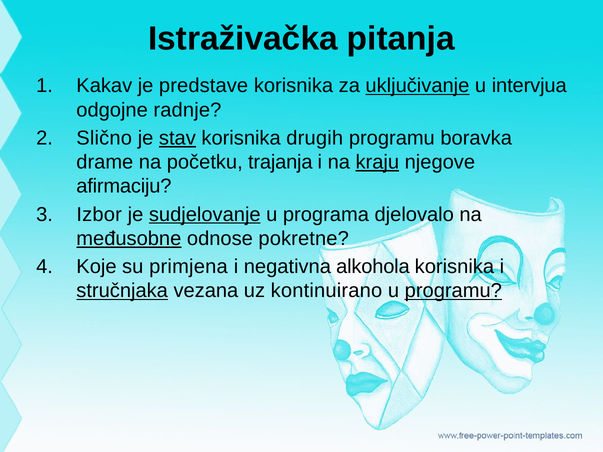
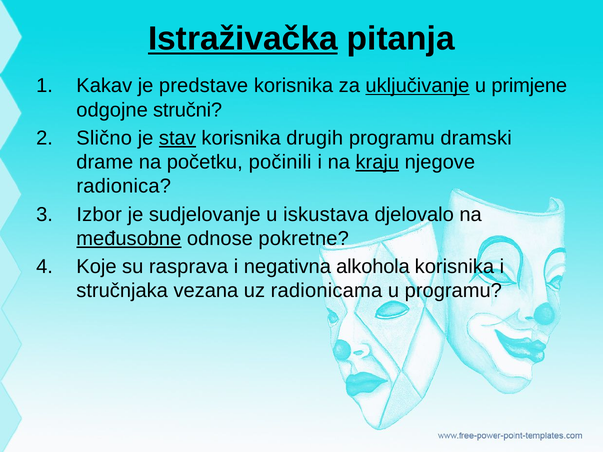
Istraživačka underline: none -> present (243, 39)
intervjua: intervjua -> primjene (529, 86)
radnje: radnje -> stručni (188, 110)
boravka: boravka -> dramski (476, 138)
trajanja: trajanja -> počinili (280, 162)
afirmaciju: afirmaciju -> radionica (124, 186)
sudjelovanje underline: present -> none (205, 215)
programa: programa -> iskustava (326, 215)
primjena: primjena -> rasprava (188, 267)
stručnjaka underline: present -> none (122, 291)
kontinuirano: kontinuirano -> radionicama (326, 291)
programu underline: present -> none (453, 291)
